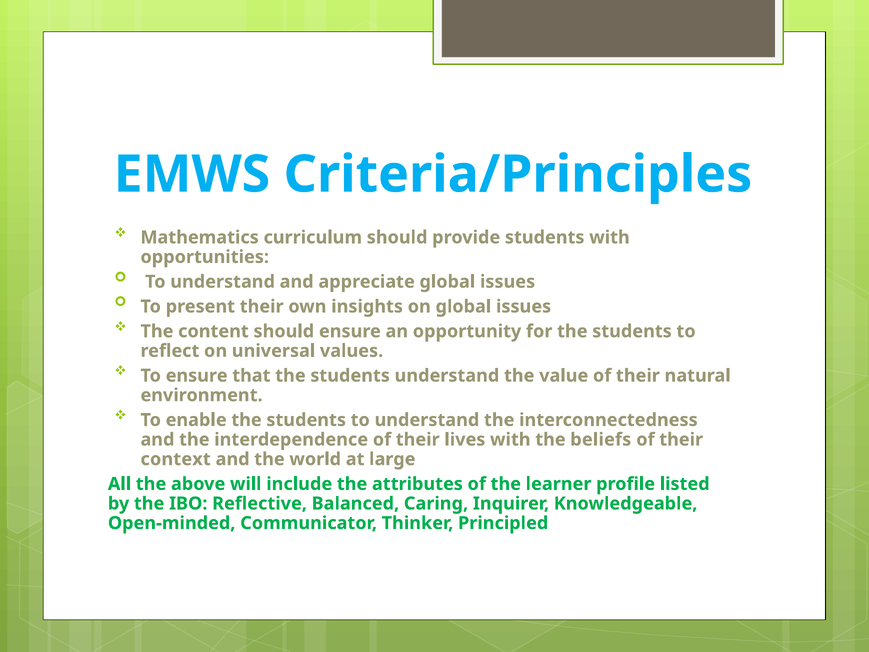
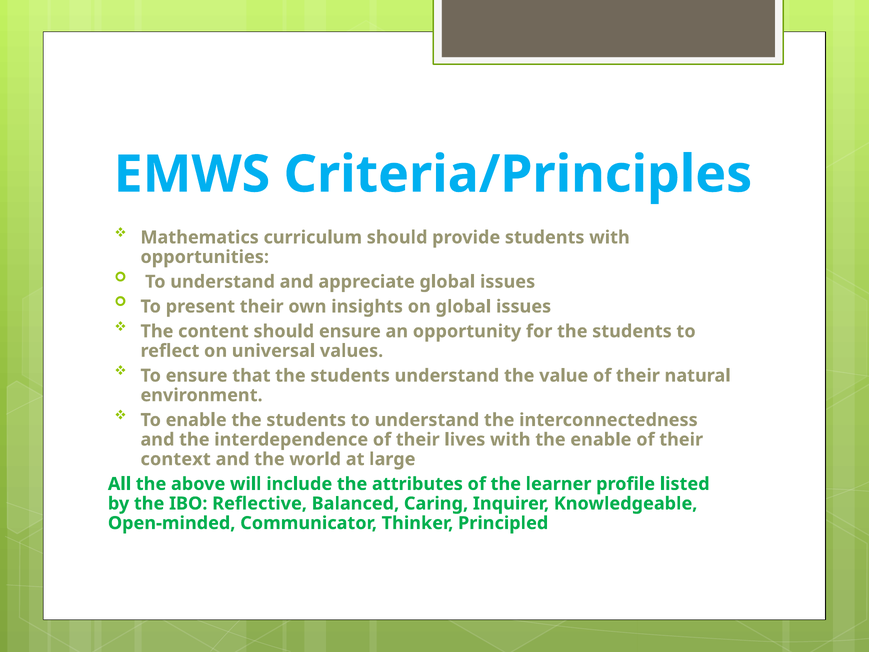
the beliefs: beliefs -> enable (601, 439)
